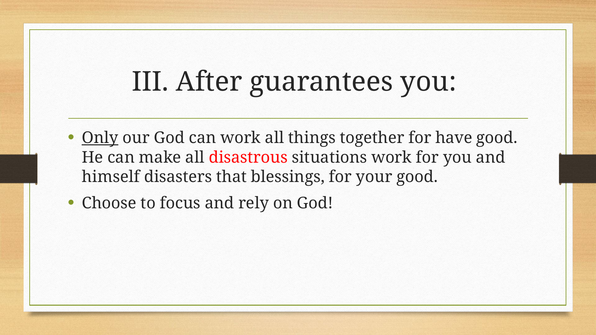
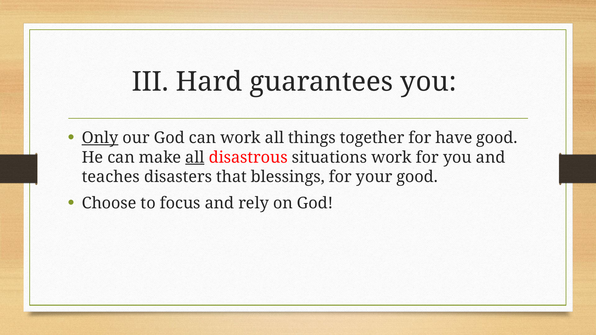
After: After -> Hard (209, 82)
all underline: none -> present (195, 157)
himself: himself -> teaches (111, 177)
